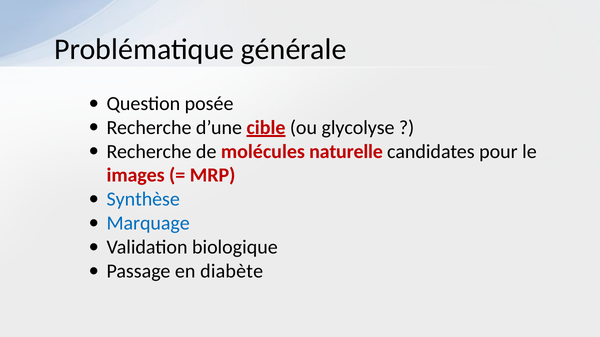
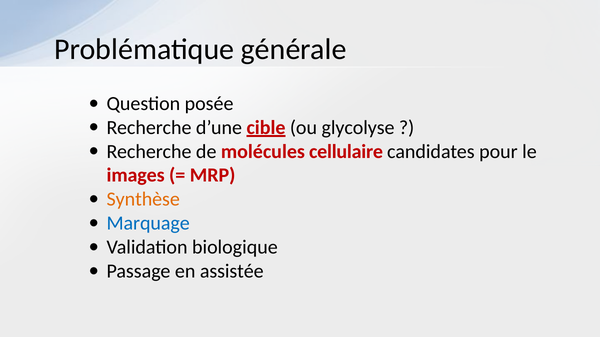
naturelle: naturelle -> cellulaire (346, 152)
Synthèse colour: blue -> orange (143, 200)
diabète: diabète -> assistée (232, 272)
